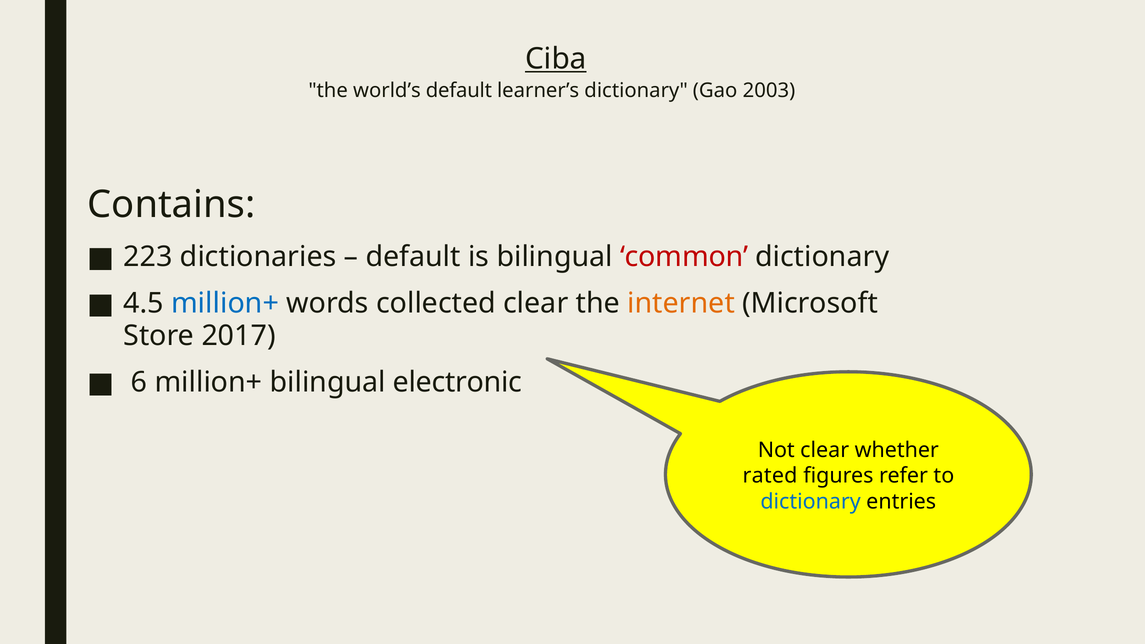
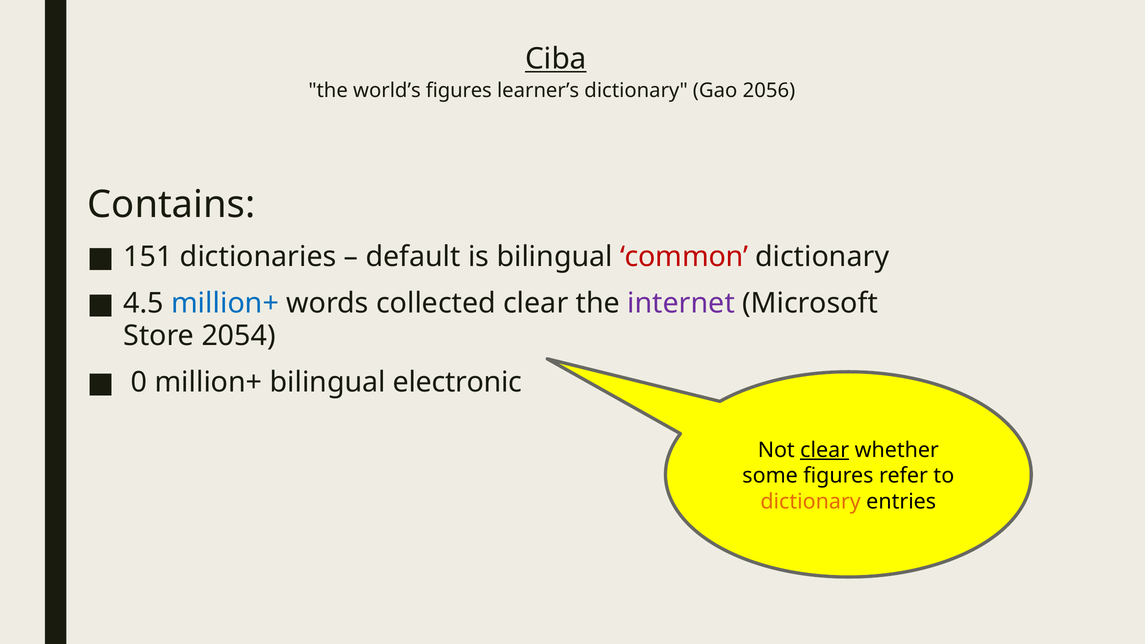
world’s default: default -> figures (459, 91)
2003: 2003 -> 2056 (769, 91)
223: 223 -> 151 (148, 257)
internet colour: orange -> purple (681, 303)
2017: 2017 -> 2054 (239, 336)
6: 6 -> 0 (139, 382)
clear underline: none -> present (825, 450)
rated: rated -> some (770, 476)
dictionary colour: blue -> orange (811, 502)
